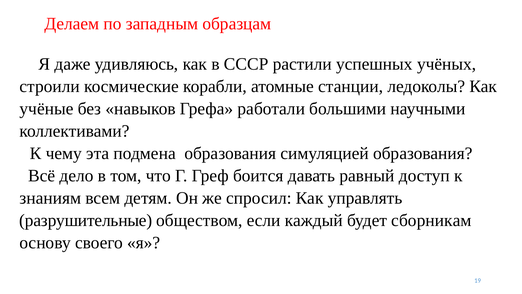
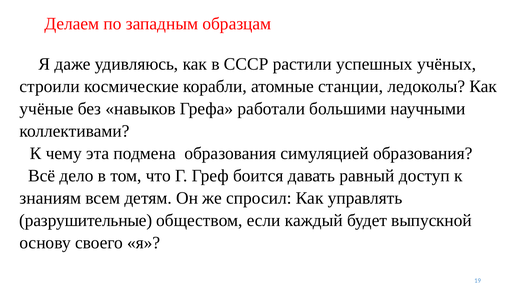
сборникам: сборникам -> выпускной (432, 220)
